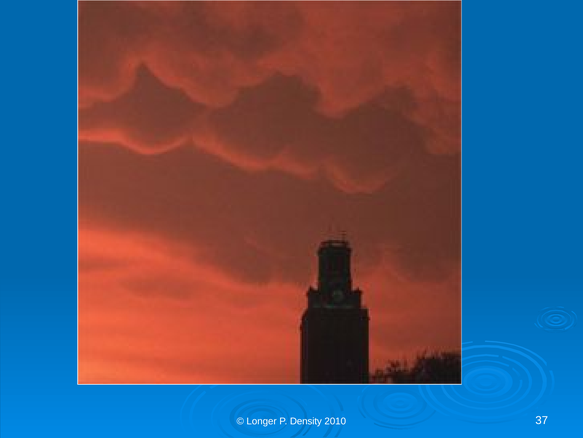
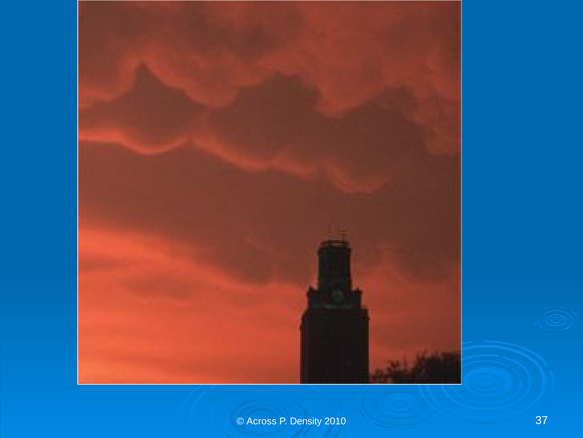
Longer: Longer -> Across (262, 420)
